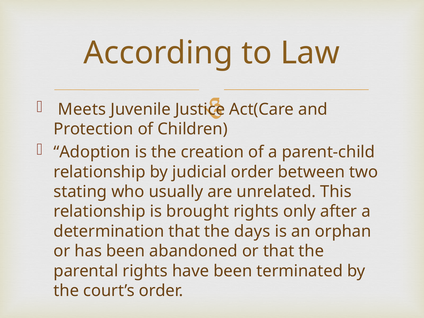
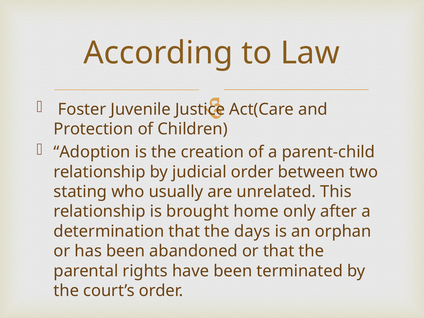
Meets: Meets -> Foster (82, 109)
brought rights: rights -> home (256, 212)
